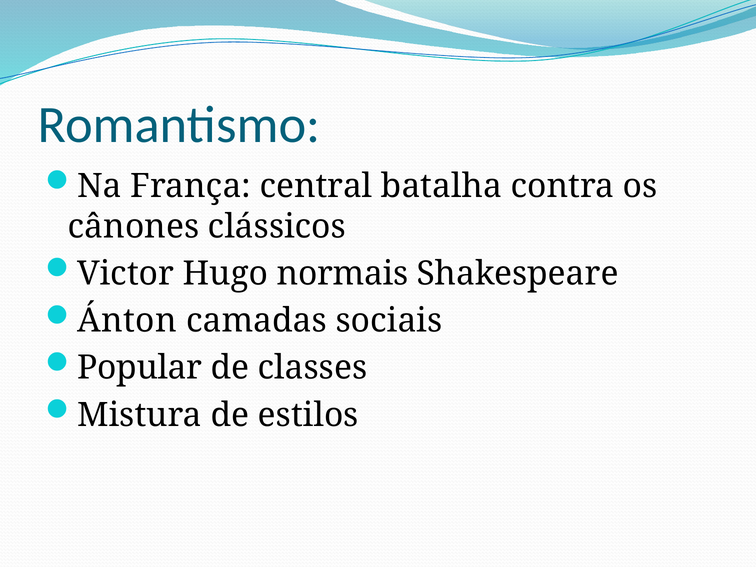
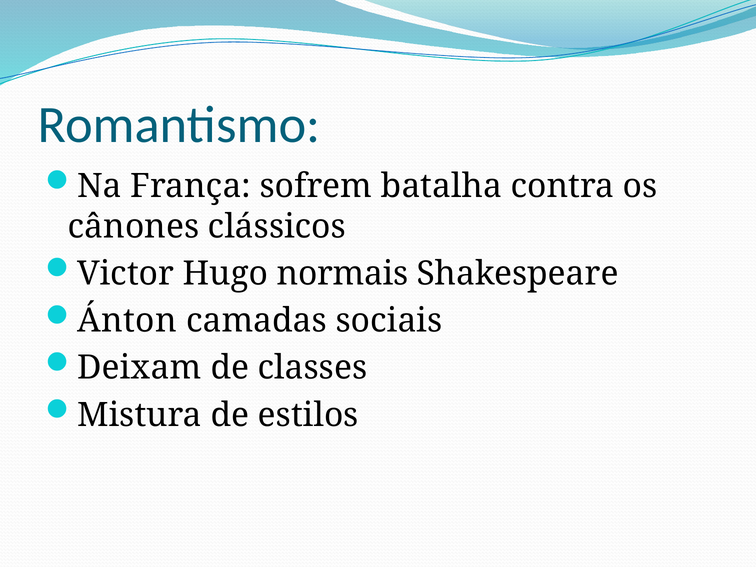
central: central -> sofrem (316, 186)
Popular: Popular -> Deixam (139, 368)
